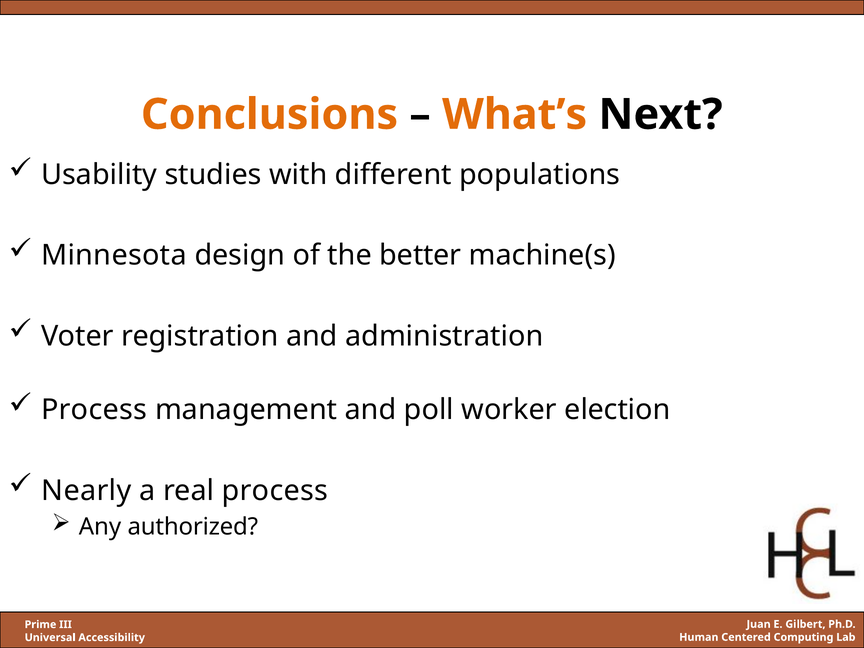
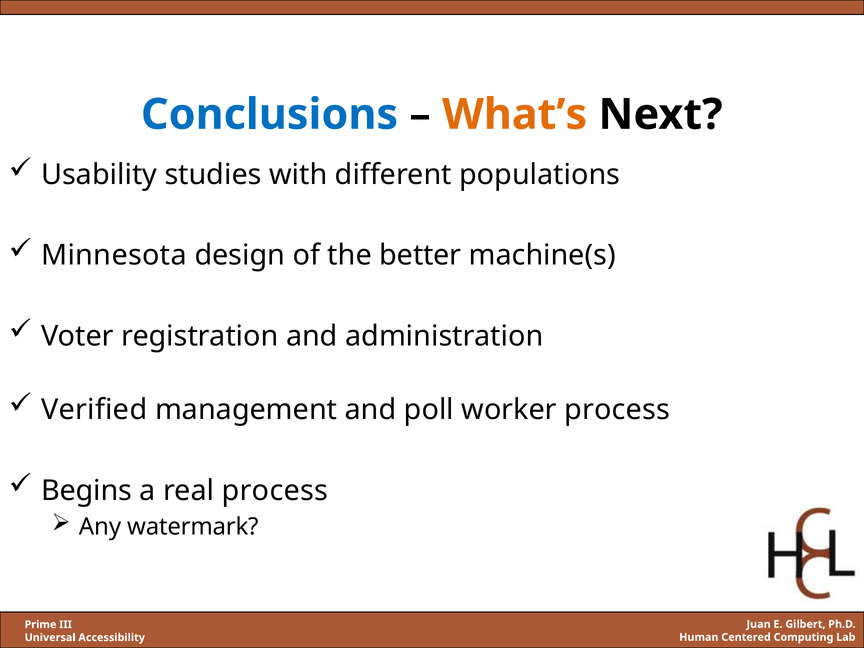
Conclusions colour: orange -> blue (270, 115)
Process: Process -> Verified (94, 410)
worker election: election -> process (617, 410)
Nearly: Nearly -> Begins (87, 491)
authorized: authorized -> watermark (193, 527)
